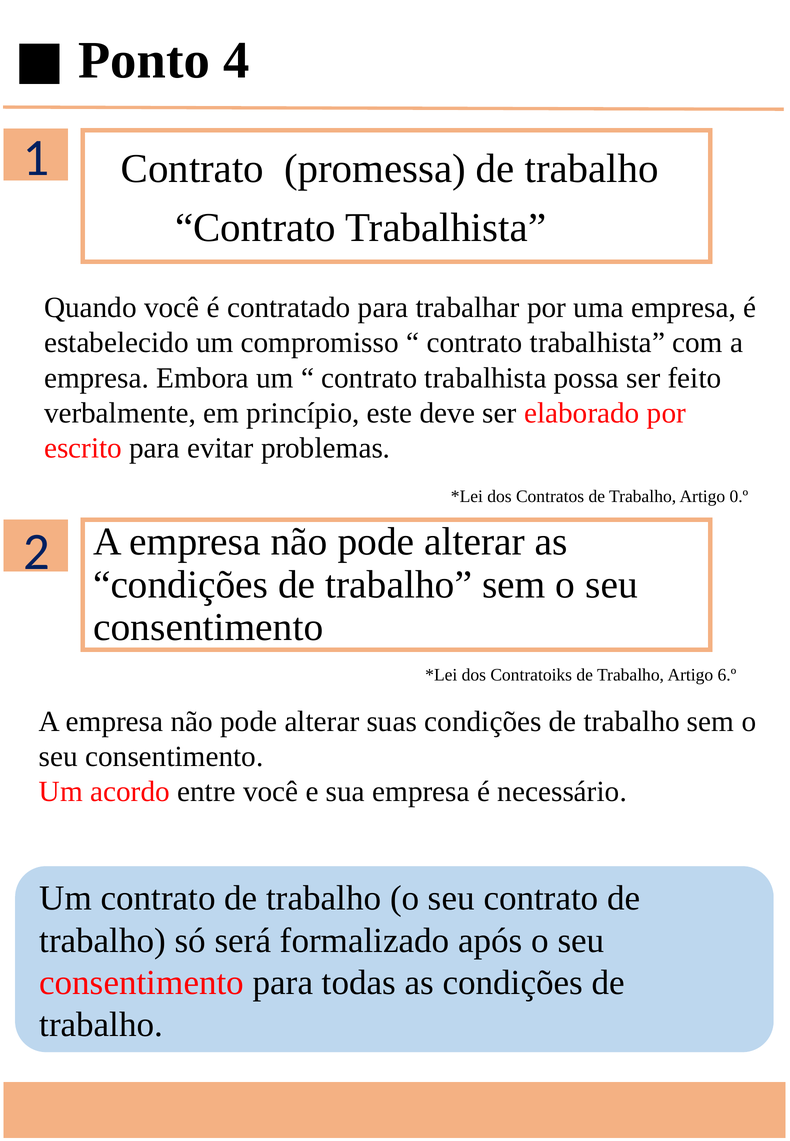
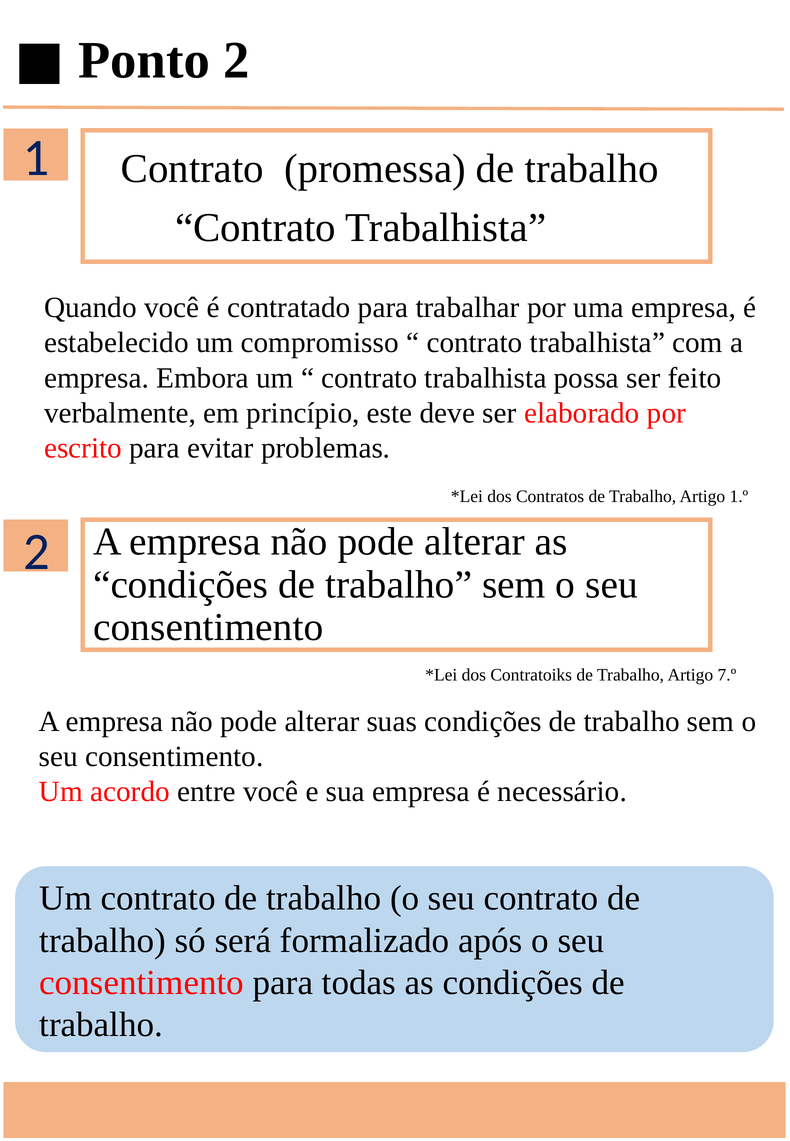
Ponto 4: 4 -> 2 (236, 60)
0.º: 0.º -> 1.º (739, 497)
6.º: 6.º -> 7.º (727, 675)
